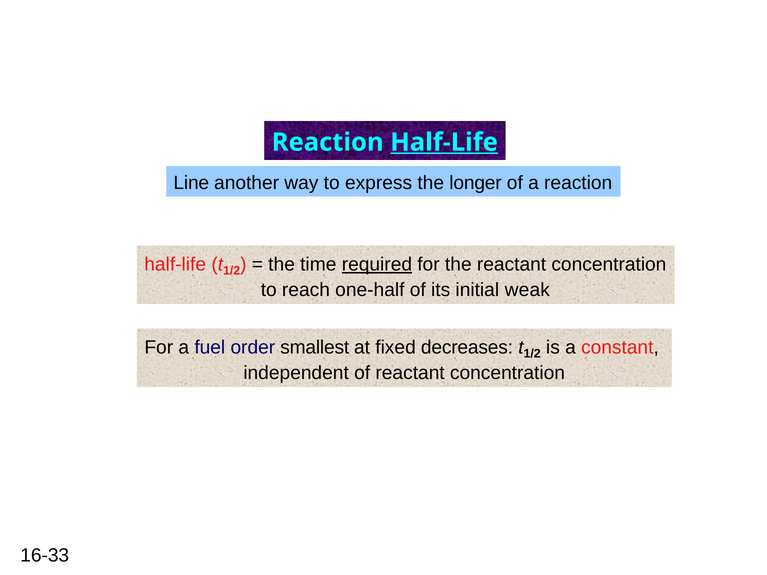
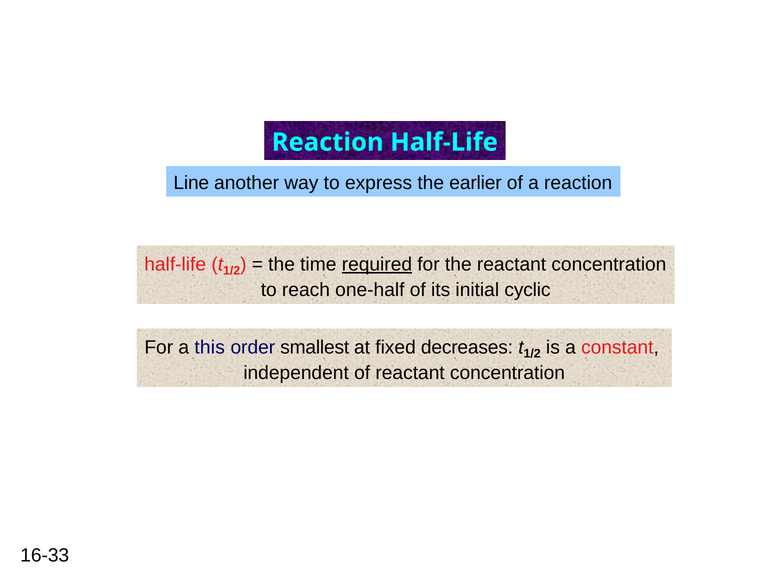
Half-Life underline: present -> none (444, 142)
longer: longer -> earlier (476, 183)
weak: weak -> cyclic (527, 290)
fuel: fuel -> this (210, 348)
